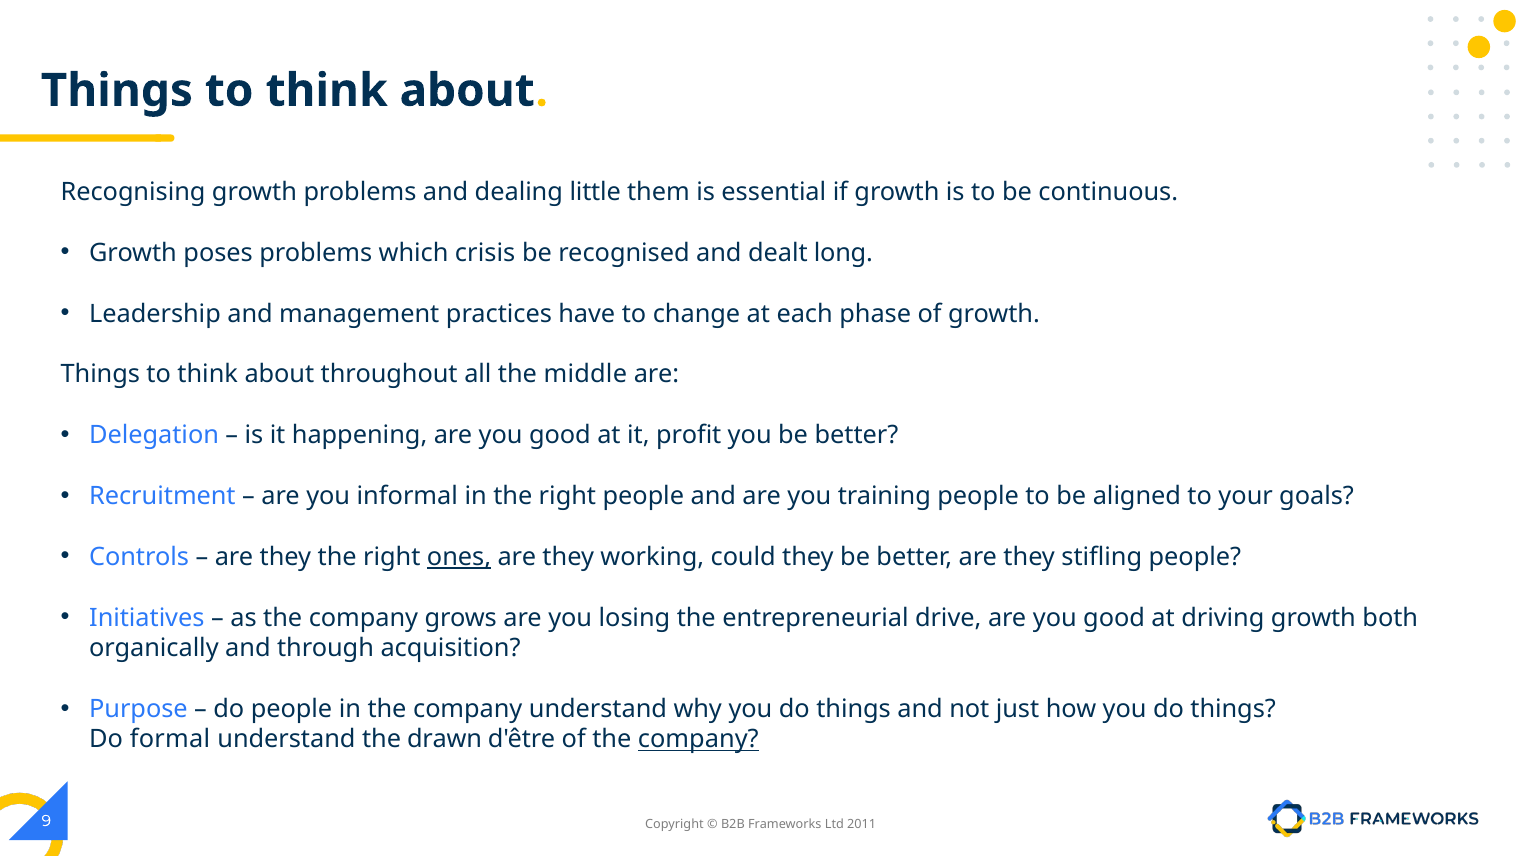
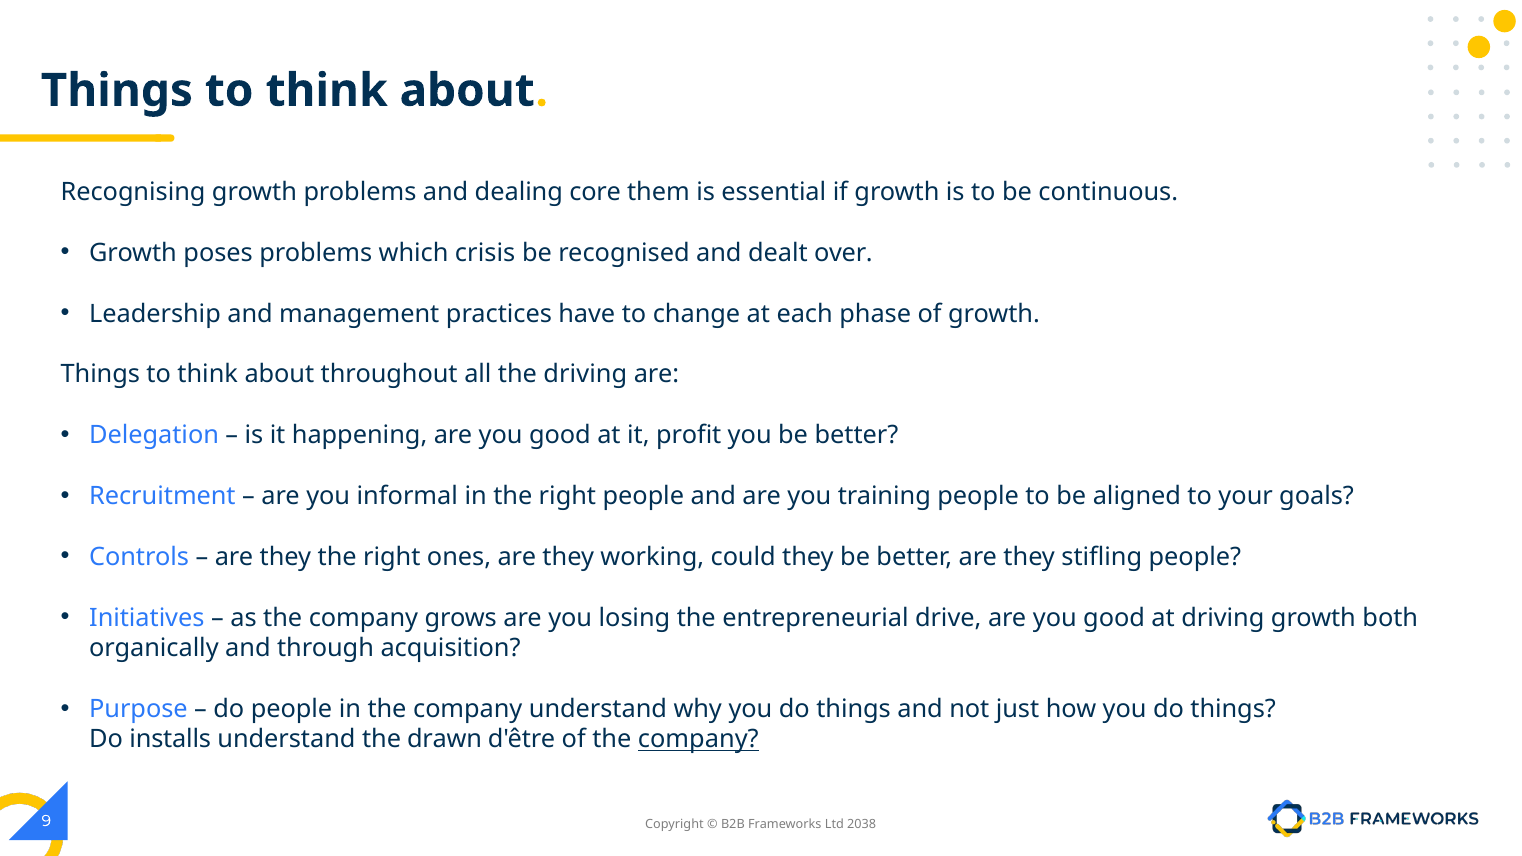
little: little -> core (595, 192)
long: long -> over (843, 253)
the middle: middle -> driving (585, 375)
ones underline: present -> none (459, 557)
formal: formal -> installs (170, 740)
2011: 2011 -> 2038 (862, 825)
